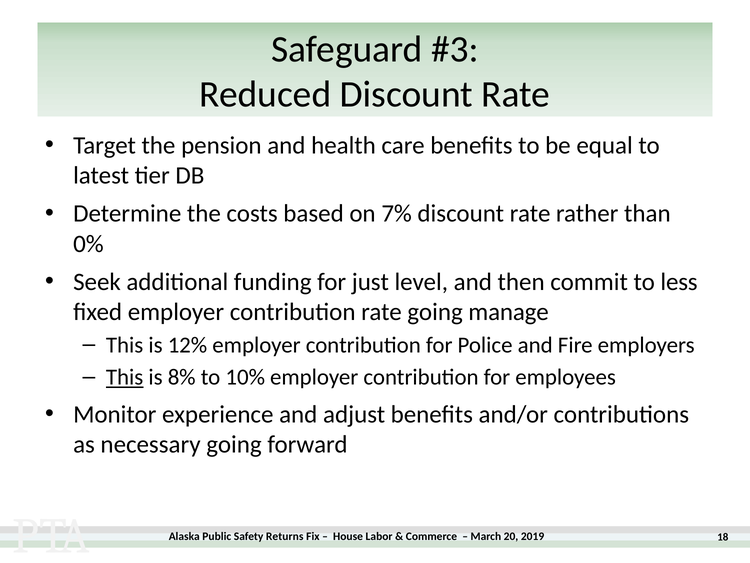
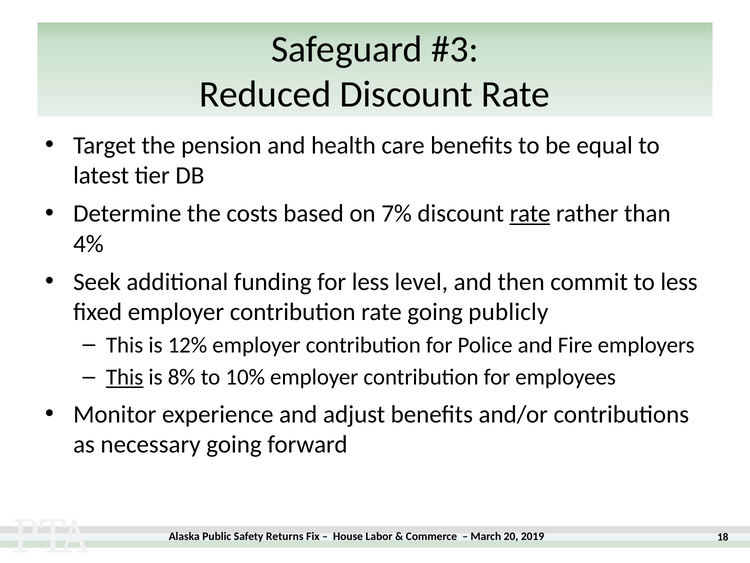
rate underline: none -> present (530, 214)
0%: 0% -> 4% (88, 244)
for just: just -> less (370, 282)
manage: manage -> publicly (508, 312)
